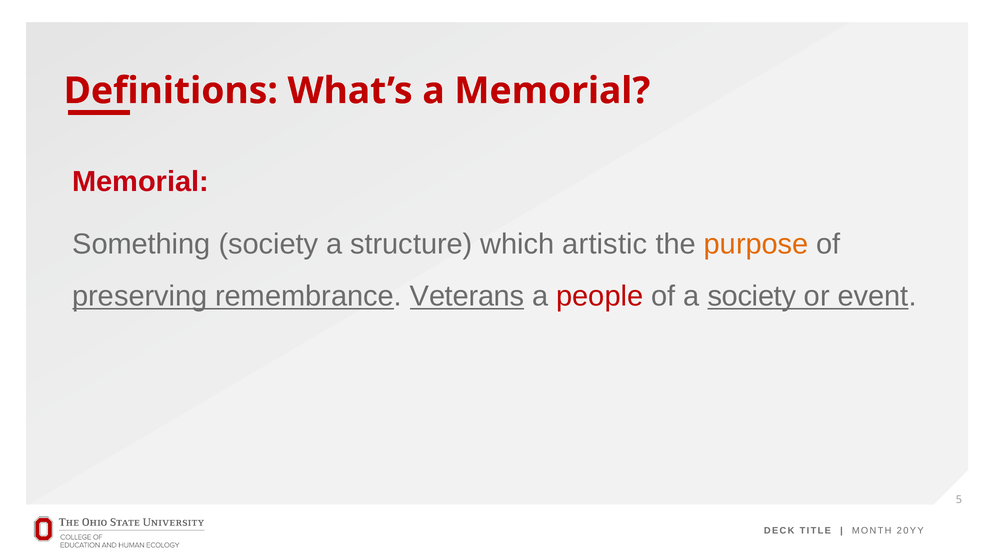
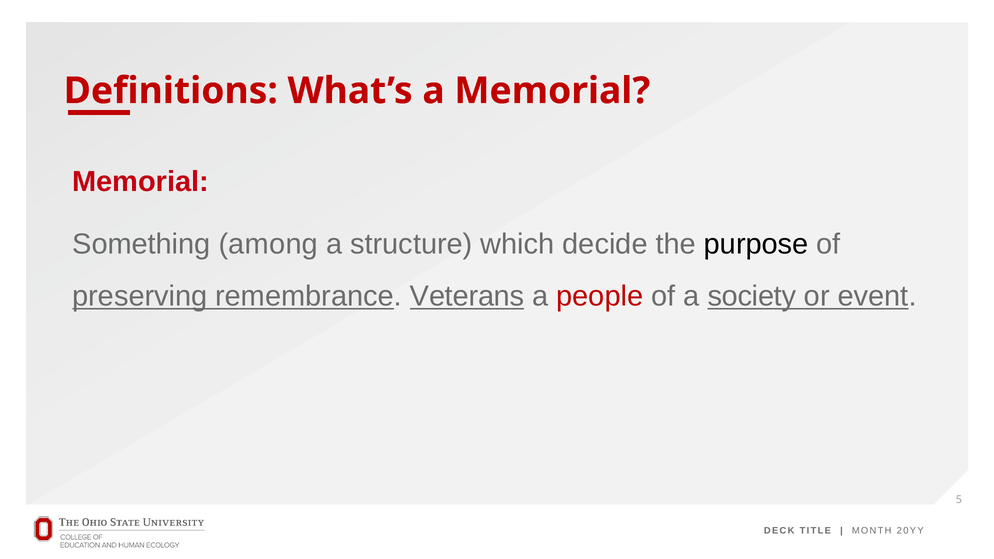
Something society: society -> among (268, 244)
artistic: artistic -> decide (605, 244)
purpose colour: orange -> black (756, 244)
